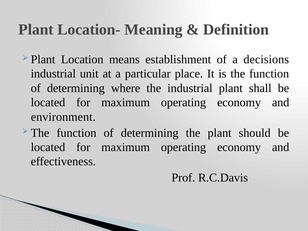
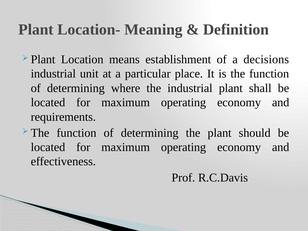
environment: environment -> requirements (63, 117)
